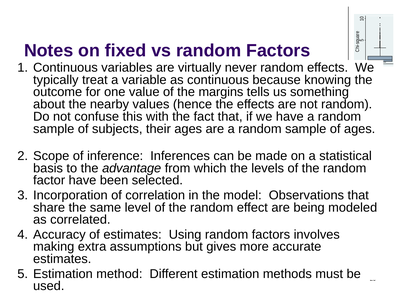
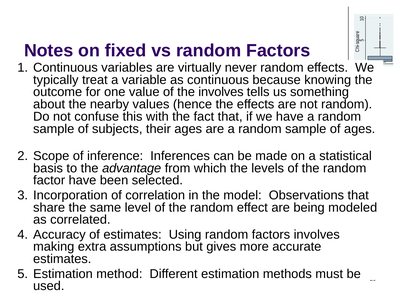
the margins: margins -> involves (221, 92)
